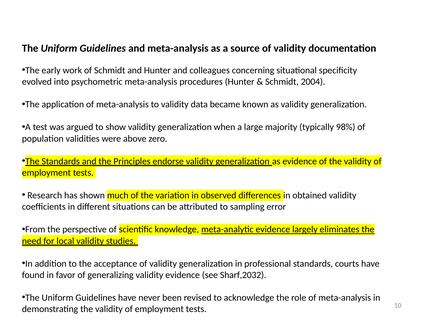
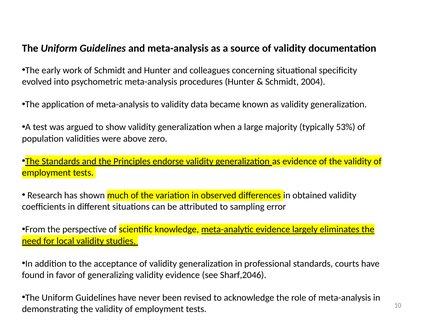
98%: 98% -> 53% (346, 127)
Sharf,2032: Sharf,2032 -> Sharf,2046 (243, 275)
